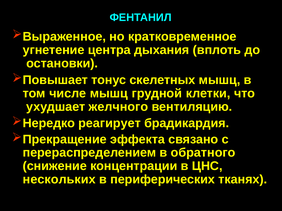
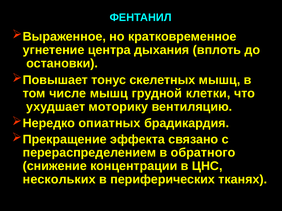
желчного: желчного -> моторику (118, 107)
реагирует: реагирует -> опиатных (109, 123)
